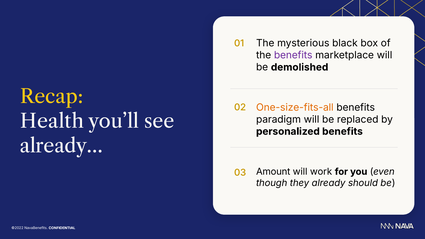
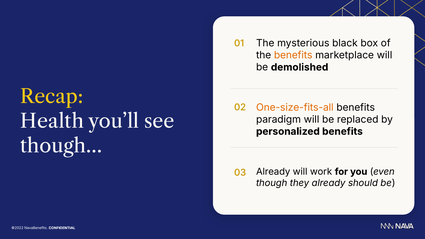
benefits colour: purple -> orange (293, 55)
already…: already… -> though… (61, 146)
03 Amount: Amount -> Already (273, 172)
